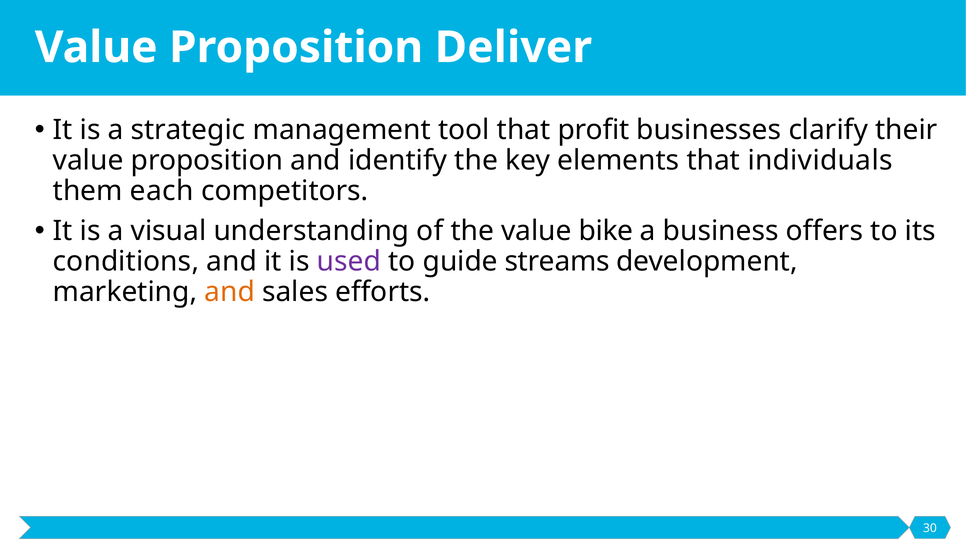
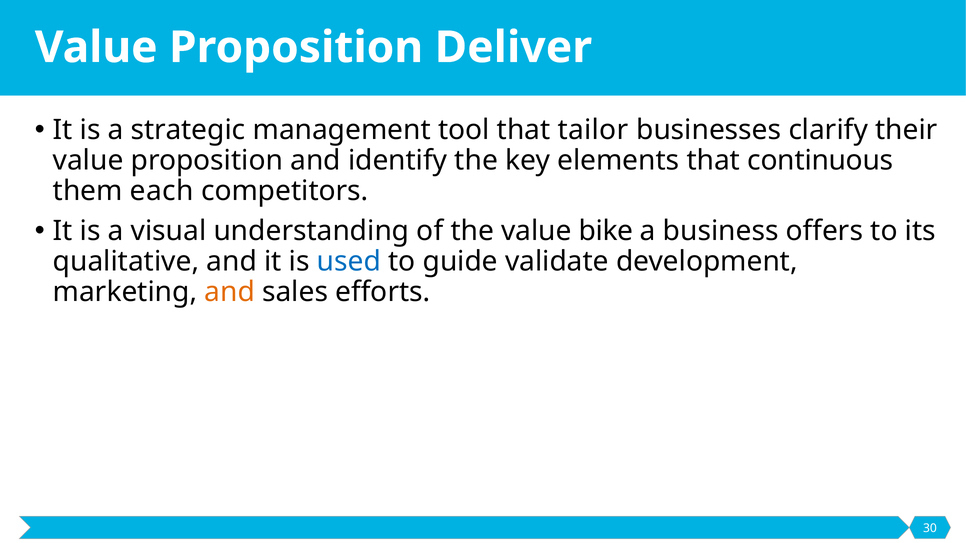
profit: profit -> tailor (593, 130)
individuals: individuals -> continuous (820, 160)
conditions: conditions -> qualitative (126, 262)
used colour: purple -> blue (349, 262)
streams: streams -> validate (557, 262)
